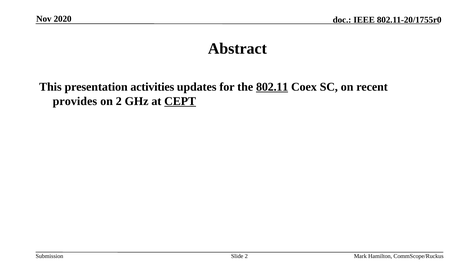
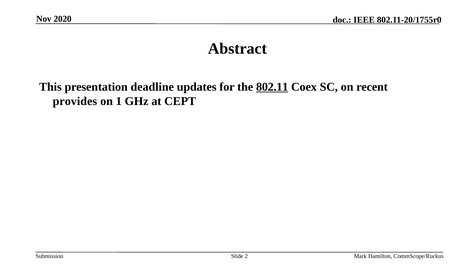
activities: activities -> deadline (152, 87)
on 2: 2 -> 1 (119, 101)
CEPT underline: present -> none (180, 101)
